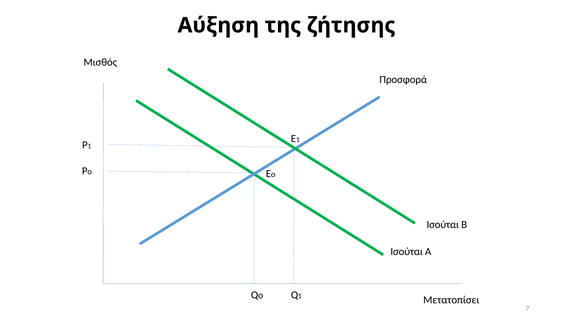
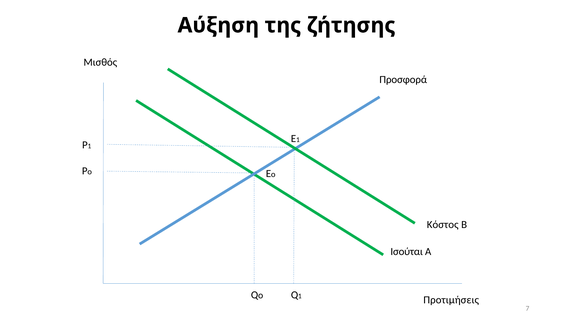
Ισούται: Ισούται -> Κόστος (443, 224)
Μετατοπίσει: Μετατοπίσει -> Προτιμήσεις (451, 299)
